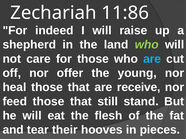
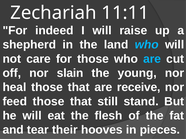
11:86: 11:86 -> 11:11 (125, 13)
who colour: light green -> light blue (147, 45)
offer: offer -> slain (70, 73)
